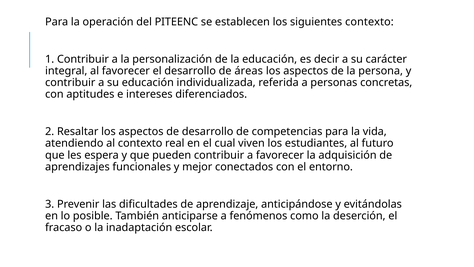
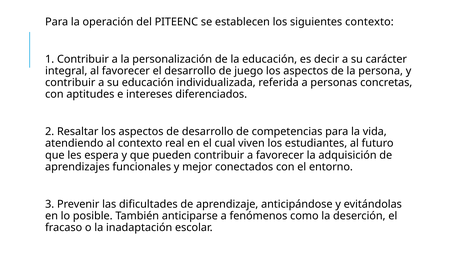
áreas: áreas -> juego (249, 71)
